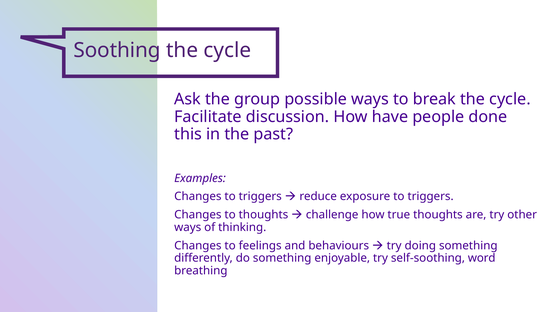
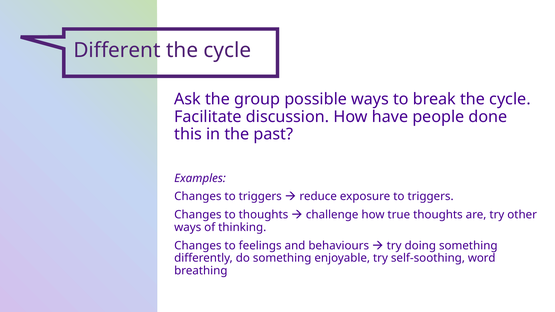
Soothing: Soothing -> Different (117, 50)
